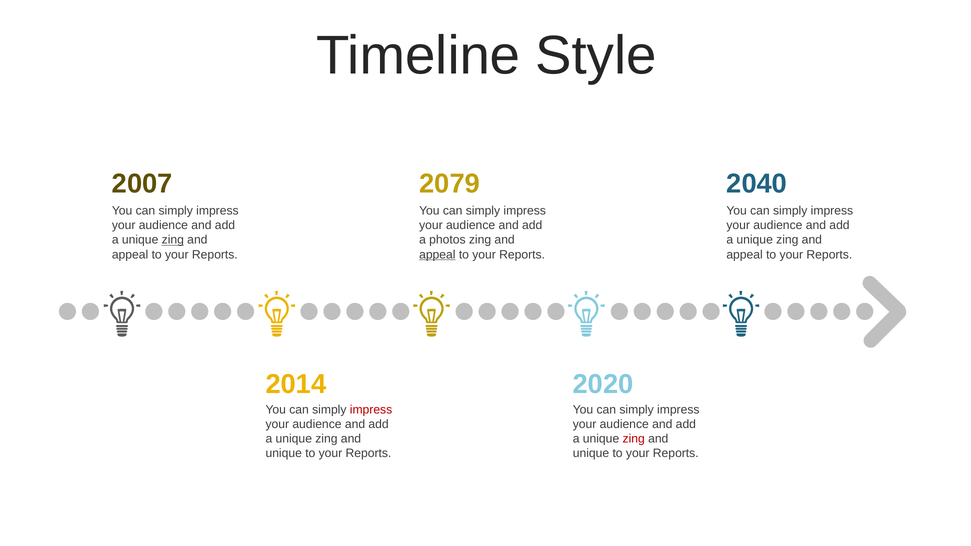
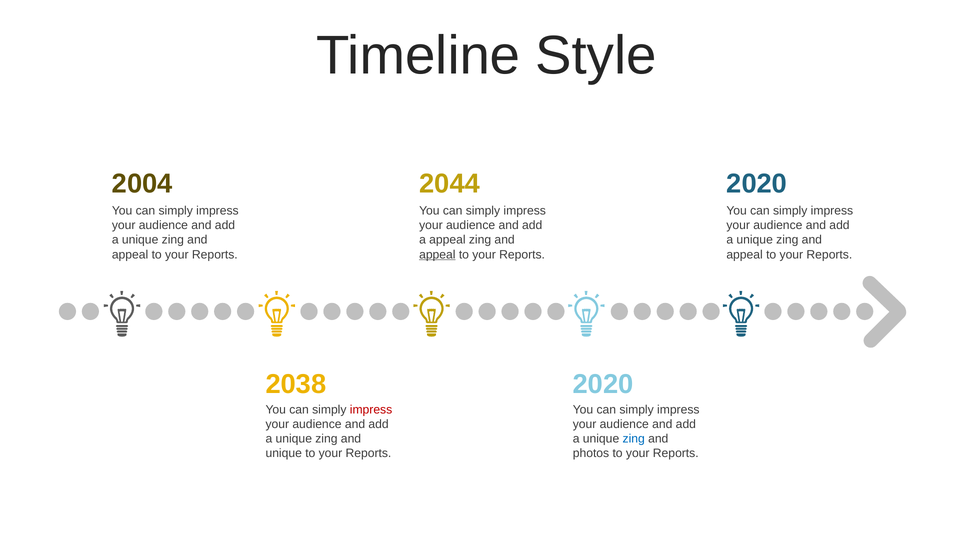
2007: 2007 -> 2004 (142, 184)
2079: 2079 -> 2044 (450, 184)
2040: 2040 -> 2020 (757, 184)
zing underline: present -> none (173, 240)
a photos: photos -> appeal (447, 240)
2014: 2014 -> 2038 (296, 385)
zing colour: red -> blue (634, 439)
unique: unique -> photos (591, 453)
